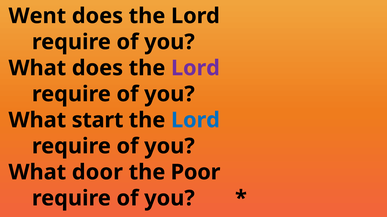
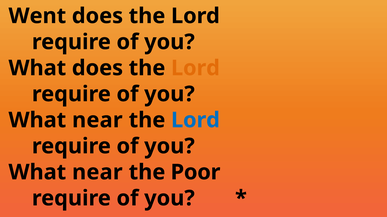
Lord colour: purple -> orange (195, 68)
start: start -> near (97, 120)
door: door -> near (97, 173)
